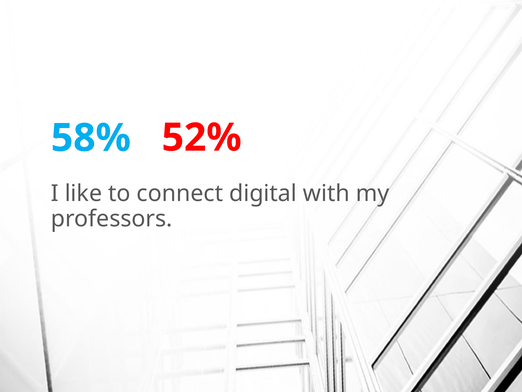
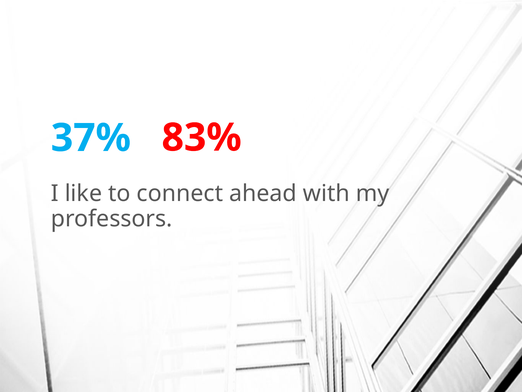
52%: 52% -> 83% (202, 138)
58%: 58% -> 37% (91, 138)
digital: digital -> ahead (263, 193)
